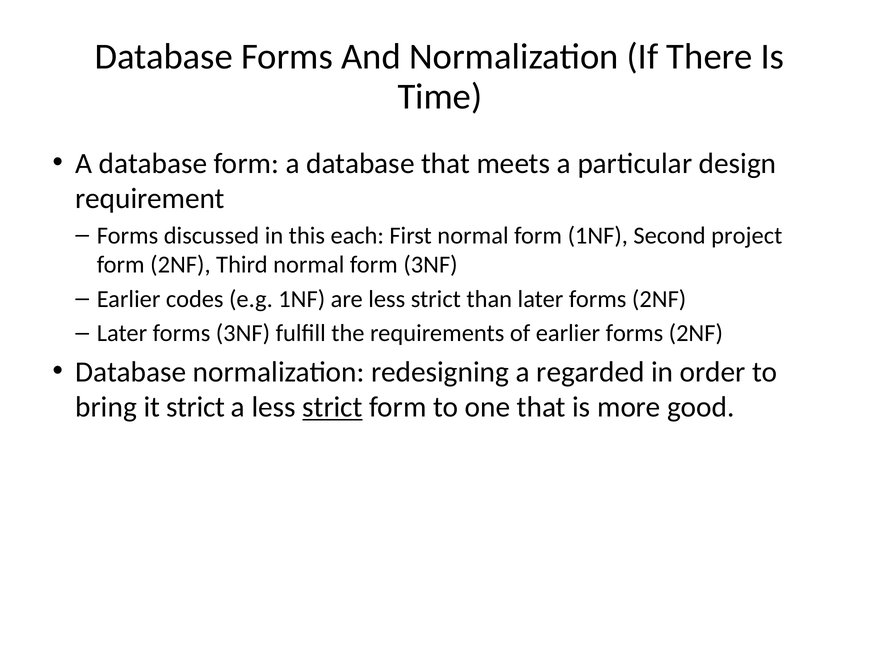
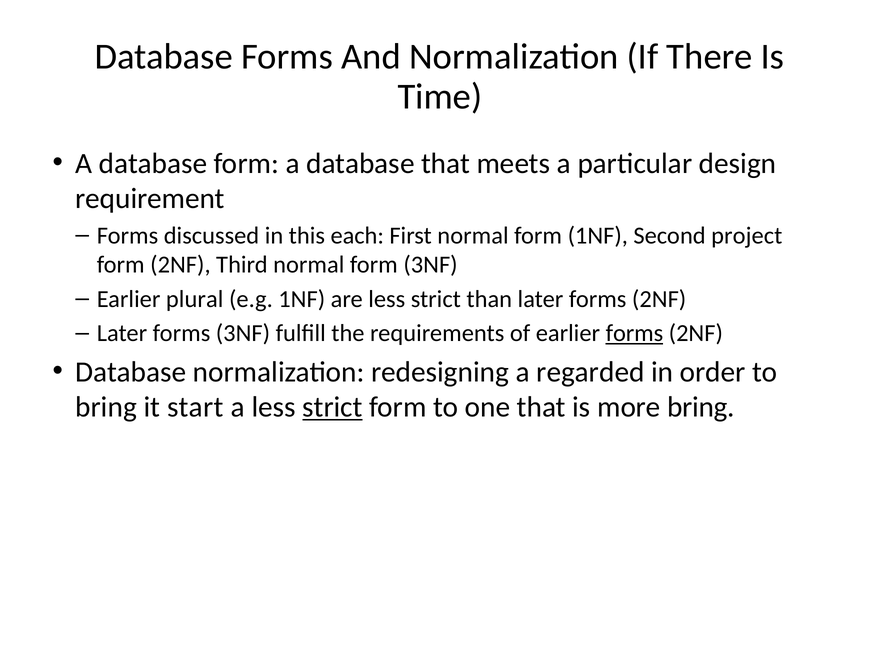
codes: codes -> plural (195, 299)
forms underline: none -> present (634, 333)
it strict: strict -> start (195, 407)
more good: good -> bring (701, 407)
